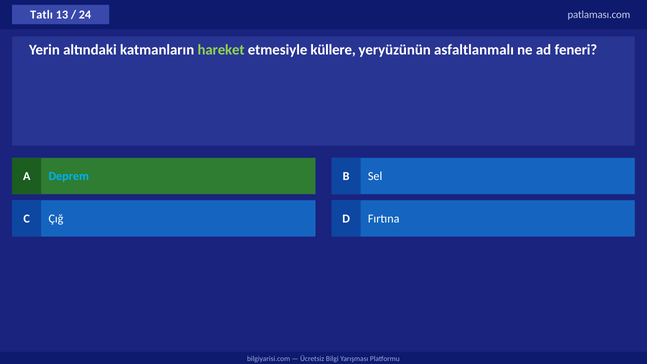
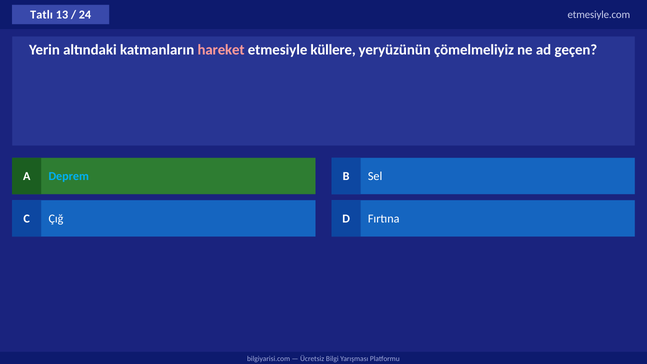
patlaması.com: patlaması.com -> etmesiyle.com (599, 15)
hareket colour: light green -> pink (221, 50)
asfaltlanmalı: asfaltlanmalı -> çömelmeliyiz (474, 50)
feneri: feneri -> geçen (576, 50)
